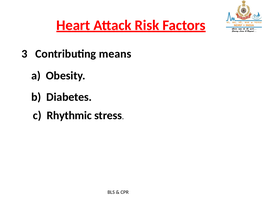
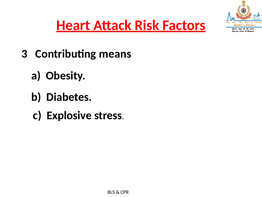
Rhythmic: Rhythmic -> Explosive (69, 115)
